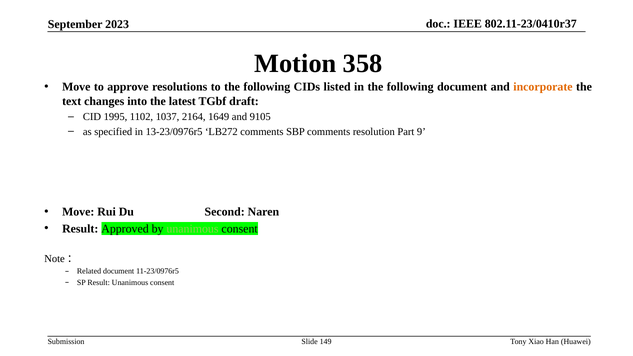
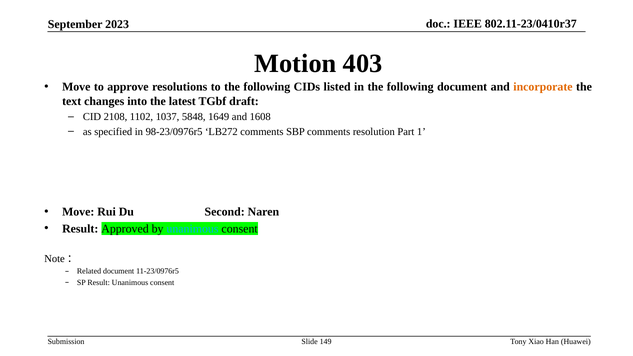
358: 358 -> 403 (363, 64)
1995: 1995 -> 2108 (115, 117)
2164: 2164 -> 5848 (194, 117)
9105: 9105 -> 1608 (260, 117)
13-23/0976r5: 13-23/0976r5 -> 98-23/0976r5 (174, 132)
9: 9 -> 1 (421, 132)
unanimous colour: light green -> light blue (192, 229)
